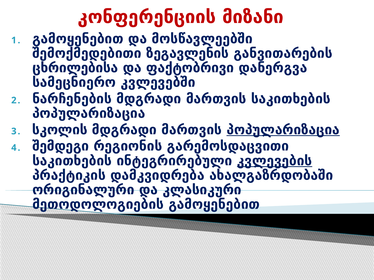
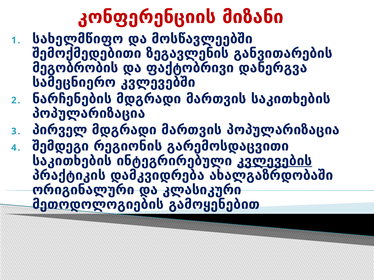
გამოყენებით: გამოყენებით -> სახელმწიფო (78, 39)
ცხრილებისა: ცხრილებისა -> მეგობრობის (75, 68)
სკოლის: სკოლის -> პირველ (60, 130)
პოპულარიზაცია underline: present -> none (283, 130)
